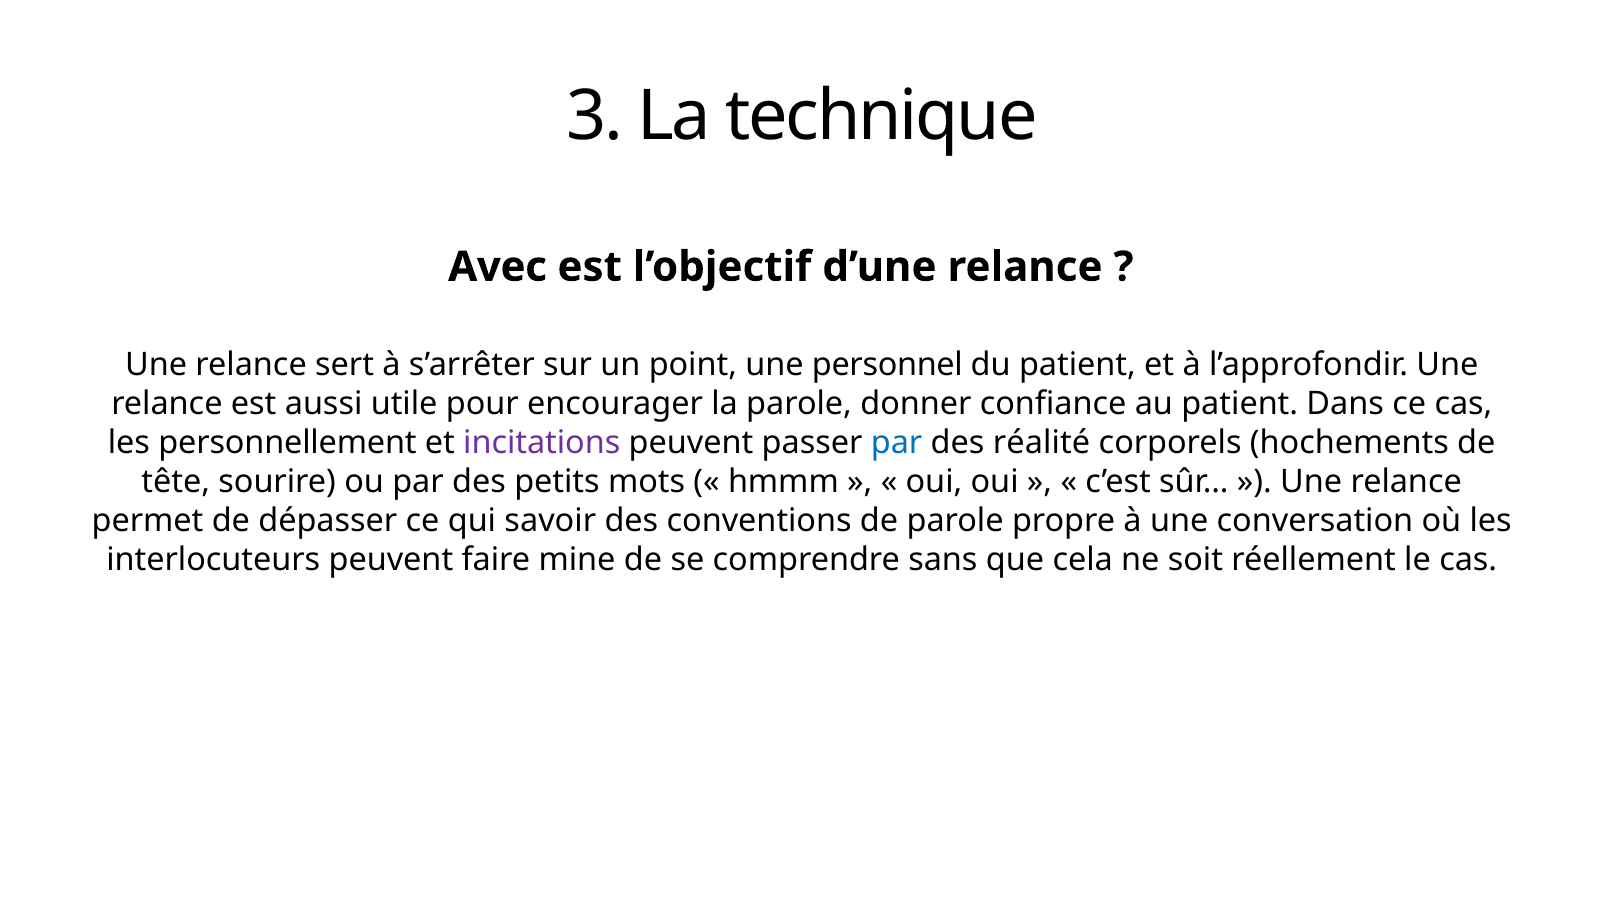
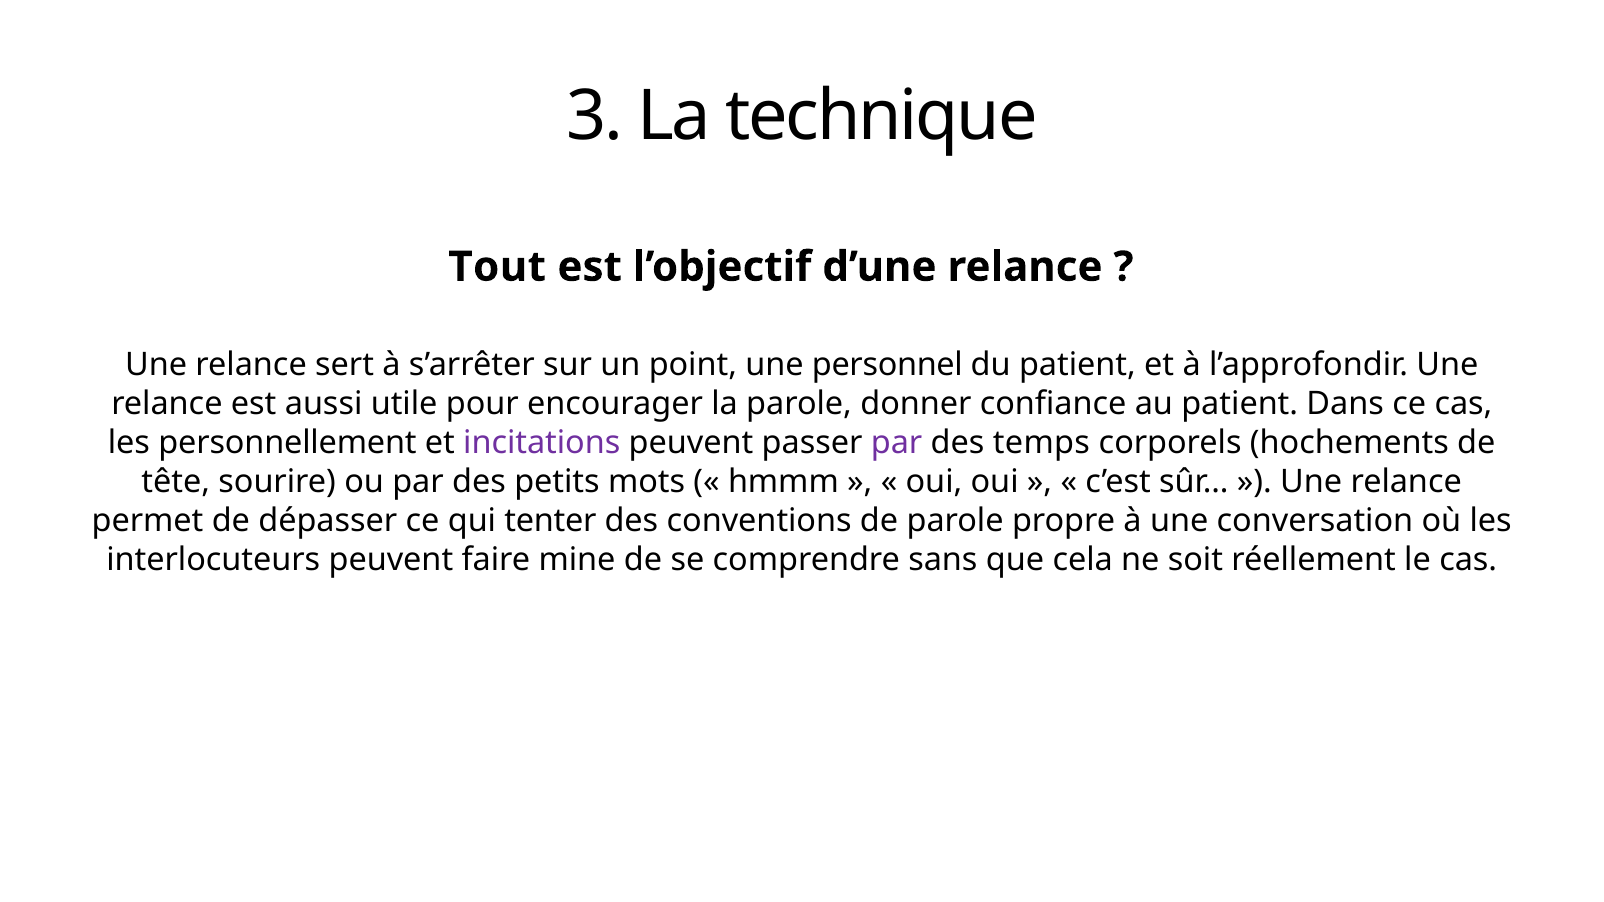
Avec: Avec -> Tout (497, 267)
par colour: blue -> purple (897, 443)
réalité: réalité -> temps (1041, 443)
savoir: savoir -> tenter (550, 521)
